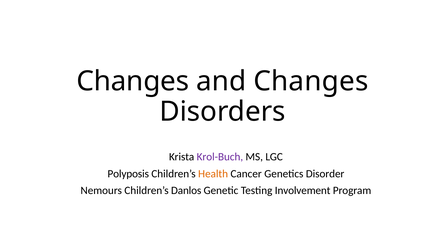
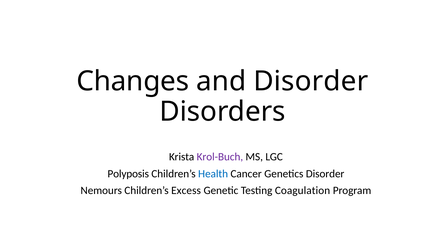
and Changes: Changes -> Disorder (311, 81)
Health colour: orange -> blue (213, 173)
Danlos: Danlos -> Excess (186, 190)
Involvement: Involvement -> Coagulation (303, 190)
